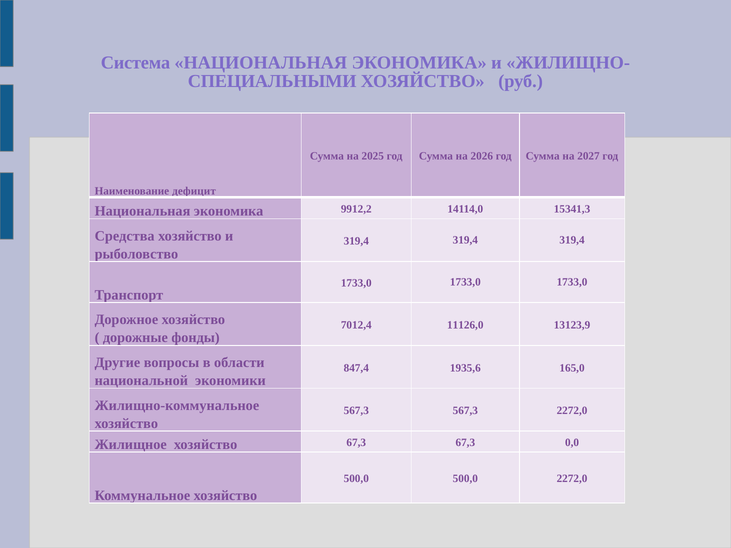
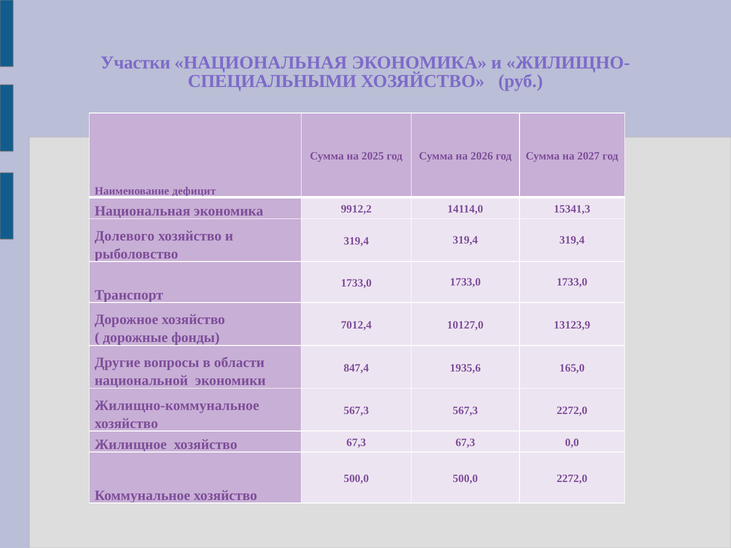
Система: Система -> Участки (135, 63)
Средства: Средства -> Долевого (125, 236)
11126,0: 11126,0 -> 10127,0 (465, 325)
